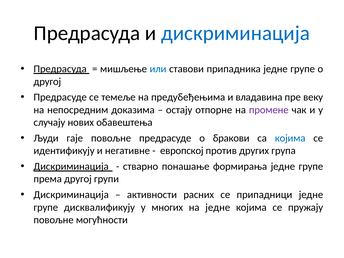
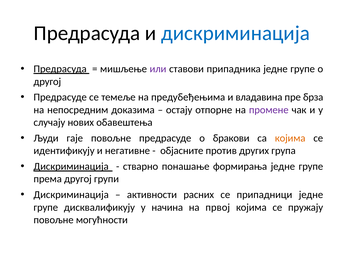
или colour: blue -> purple (158, 69)
веку: веку -> брза (313, 97)
којима colour: blue -> orange (290, 138)
европској: европској -> објасните (182, 151)
многих: многих -> начина (167, 207)
на једне: једне -> првој (218, 207)
